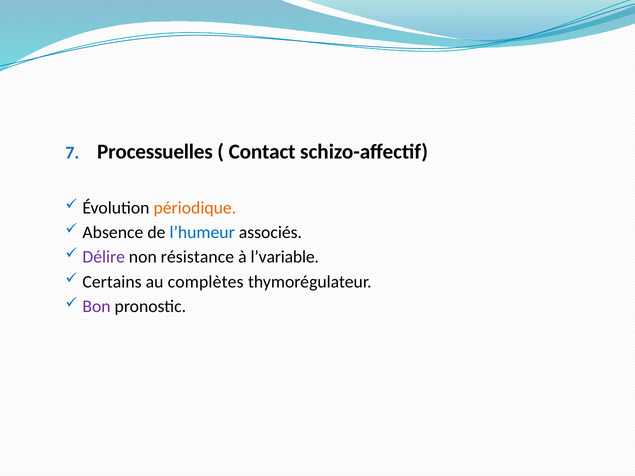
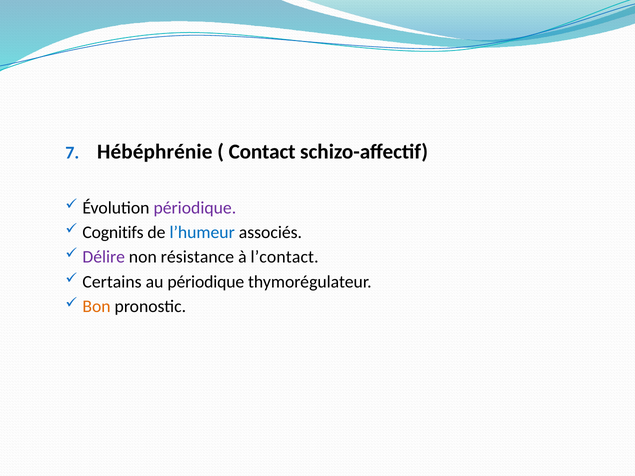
Processuelles: Processuelles -> Hébéphrénie (155, 152)
périodique colour: orange -> purple (195, 208)
Absence: Absence -> Cognitifs (113, 233)
l’variable: l’variable -> l’contact (285, 257)
au complètes: complètes -> périodique (206, 282)
Bon colour: purple -> orange (97, 307)
